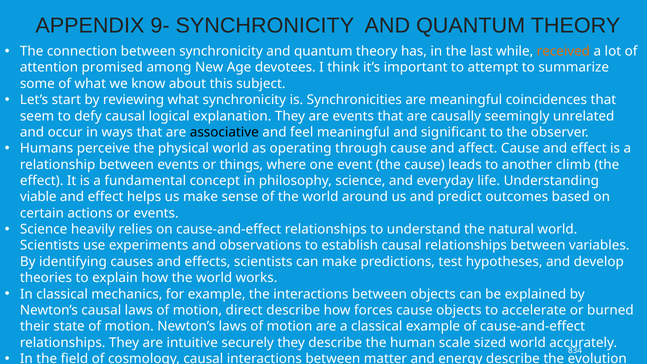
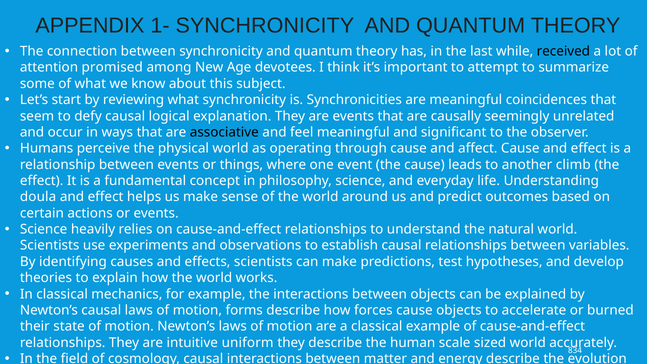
9-: 9- -> 1- (160, 26)
received colour: orange -> black (563, 51)
viable: viable -> doula (38, 197)
direct: direct -> forms (244, 310)
securely: securely -> uniform (248, 343)
